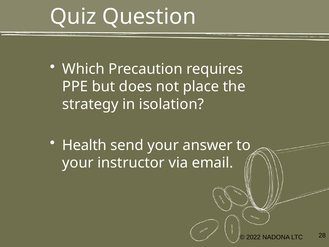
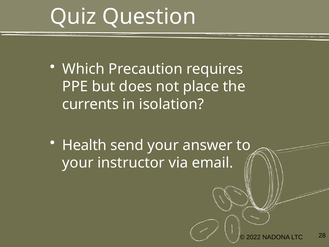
strategy: strategy -> currents (90, 104)
